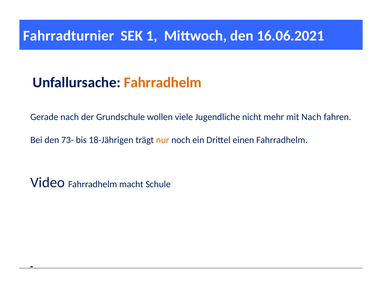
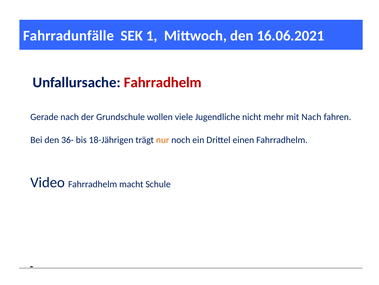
Fahrradturnier: Fahrradturnier -> Fahrradunfälle (69, 36)
Fahrradhelm colour: orange -> red (163, 82)
73-: 73- -> 36- (67, 140)
